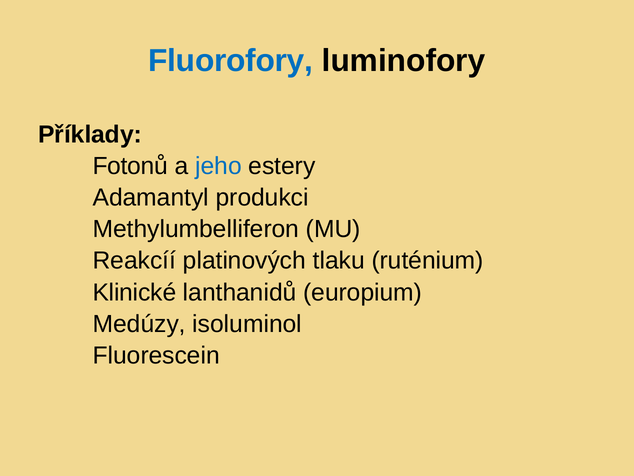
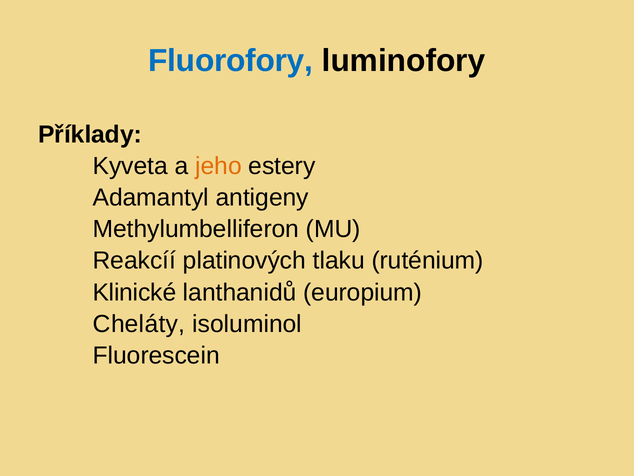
Fotonů: Fotonů -> Kyveta (130, 166)
jeho colour: blue -> orange (218, 166)
produkci: produkci -> antigeny (262, 197)
Medúzy: Medúzy -> Cheláty (139, 324)
